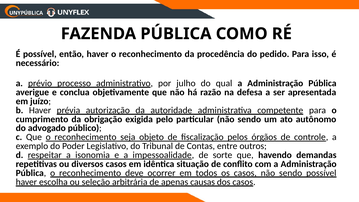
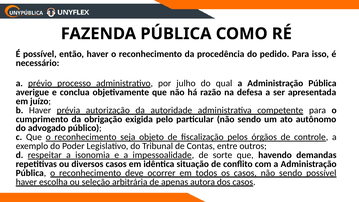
causas: causas -> autora (203, 182)
